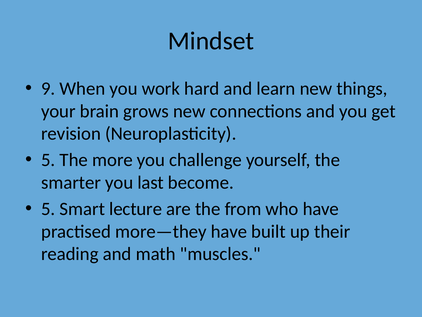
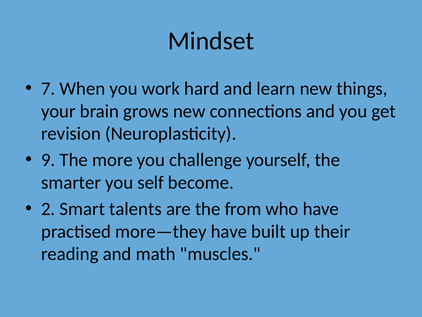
9: 9 -> 7 (48, 89)
5: 5 -> 9 (48, 160)
last: last -> self (151, 182)
5: 5 -> 2 (48, 209)
lecture: lecture -> talents (136, 209)
